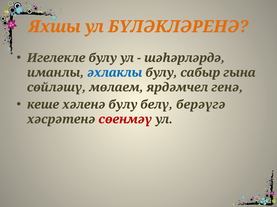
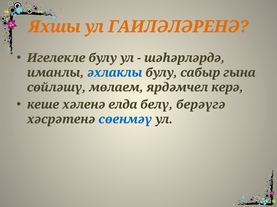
БҮЛӘКЛӘРЕНӘ: БҮЛӘКЛӘРЕНӘ -> ГАИЛӘЛӘРЕНӘ (178, 27)
генә: генә -> керә (227, 88)
хәленә булу: булу -> елда (123, 105)
сөенмәү colour: red -> blue (125, 120)
